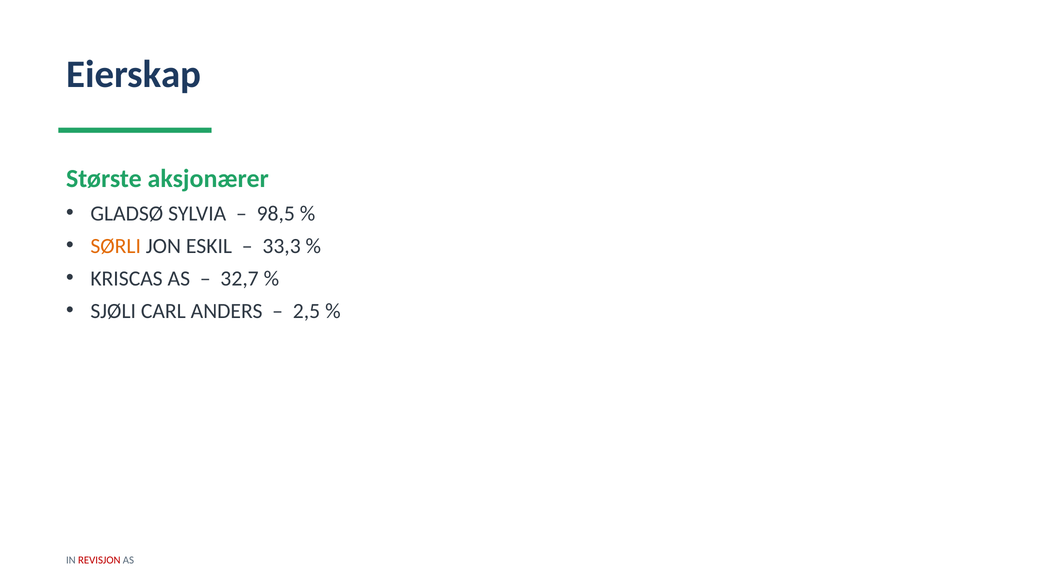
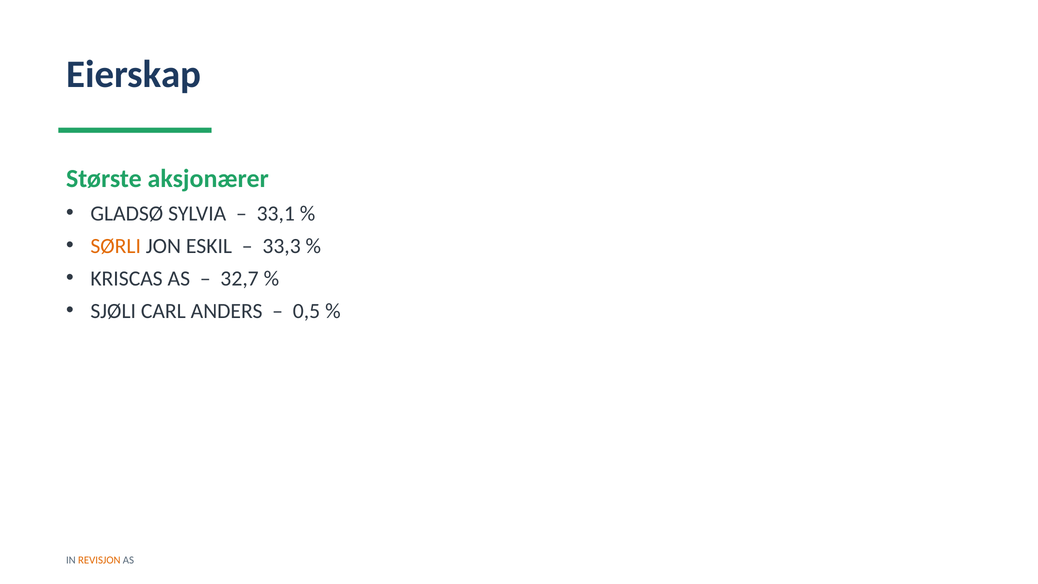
98,5: 98,5 -> 33,1 (276, 213)
2,5: 2,5 -> 0,5 (307, 311)
REVISJON colour: red -> orange (99, 560)
